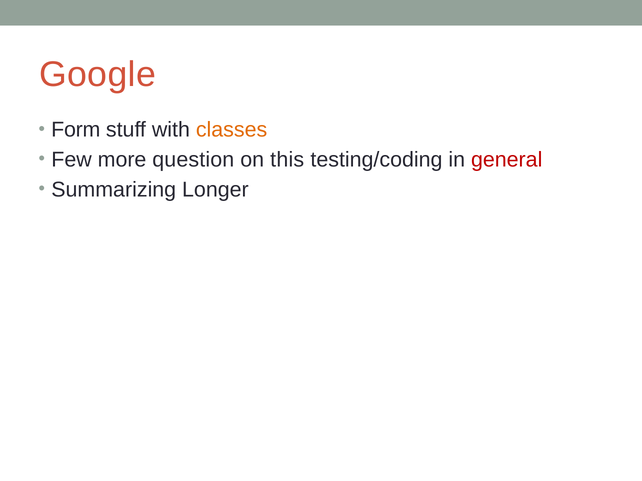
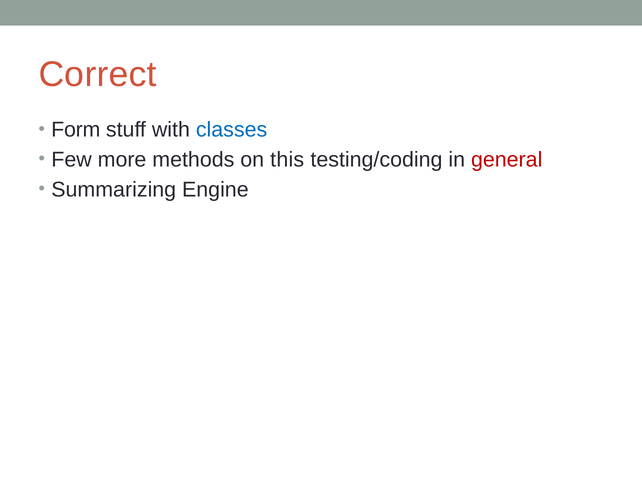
Google: Google -> Correct (98, 75)
classes colour: orange -> blue (232, 130)
question: question -> methods (193, 160)
Longer: Longer -> Engine (215, 190)
